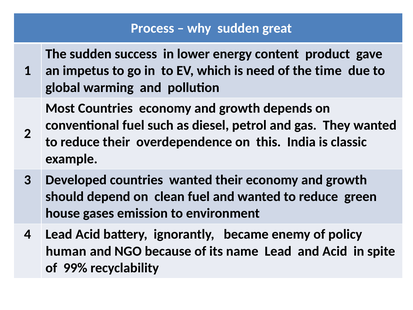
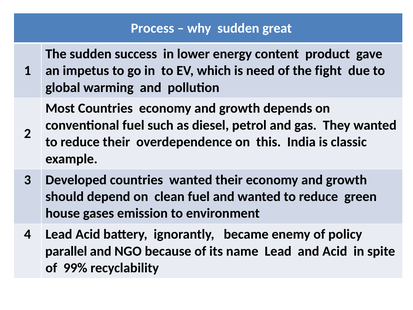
time: time -> fight (328, 71)
human: human -> parallel (66, 251)
